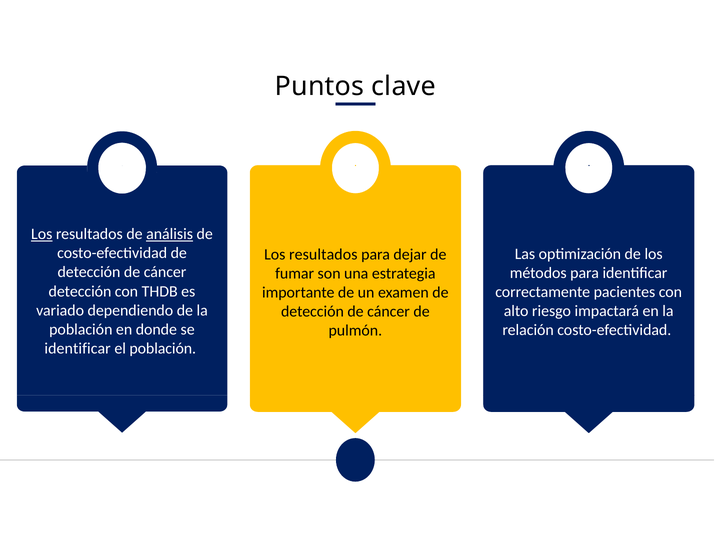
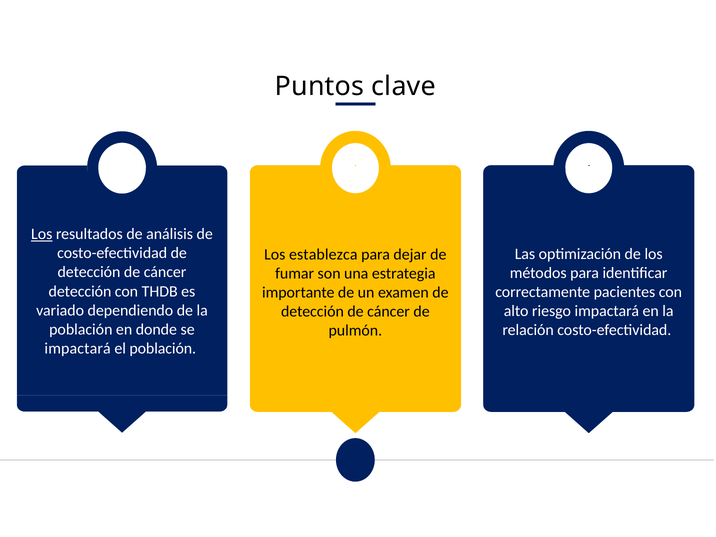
análisis underline: present -> none (170, 234)
resultados: resultados -> establezca (323, 254)
identificar: identificar -> impactará (78, 349)
